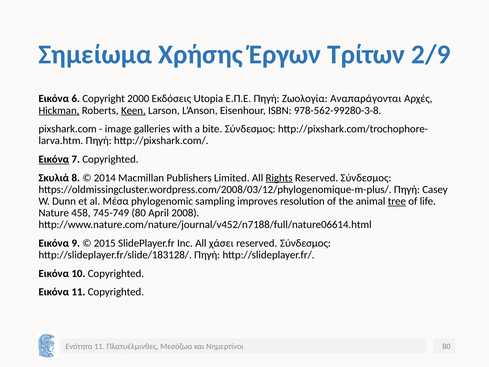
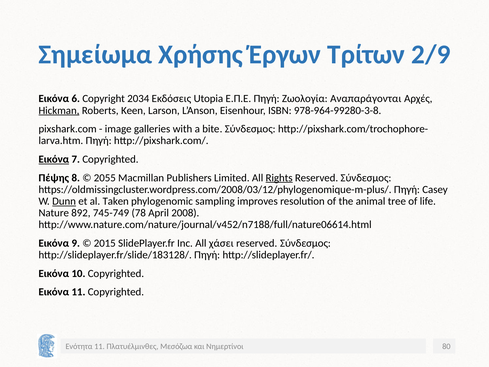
2000: 2000 -> 2034 (138, 99)
Keen underline: present -> none (133, 110)
978-562-99280-3-8: 978-562-99280-3-8 -> 978-964-99280-3-8 (338, 110)
Σκυλιά: Σκυλιά -> Πέψης (54, 178)
2014: 2014 -> 2055 (105, 178)
Dunn underline: none -> present (64, 201)
Μέσα: Μέσα -> Taken (116, 201)
tree underline: present -> none (397, 201)
458: 458 -> 892 (81, 213)
745-749 80: 80 -> 78 (139, 213)
